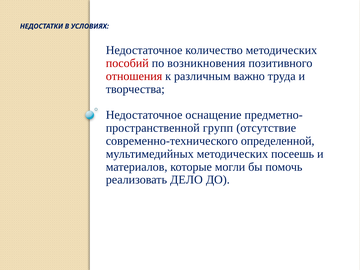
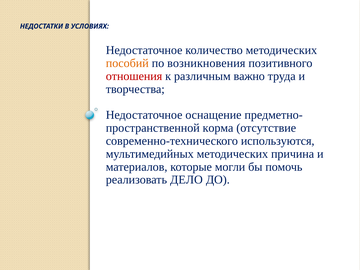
пособий colour: red -> orange (127, 63)
групп: групп -> корма (218, 128)
определенной: определенной -> используются (278, 141)
посеешь: посеешь -> причина (293, 154)
